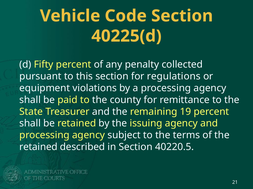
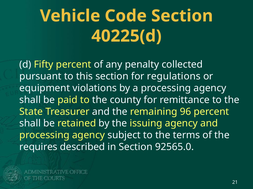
19: 19 -> 96 (186, 112)
retained: retained -> requires (38, 147)
40220.5: 40220.5 -> 92565.0 (175, 147)
